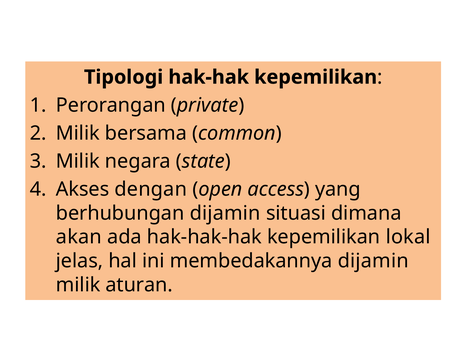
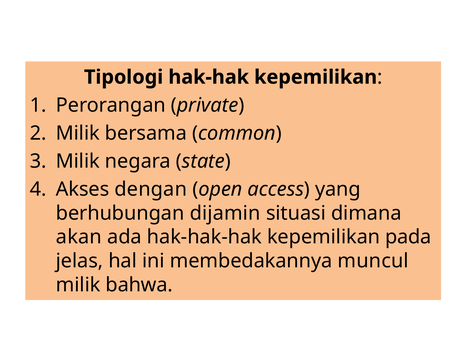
lokal: lokal -> pada (408, 237)
membedakannya dijamin: dijamin -> muncul (373, 261)
aturan: aturan -> bahwa (139, 284)
